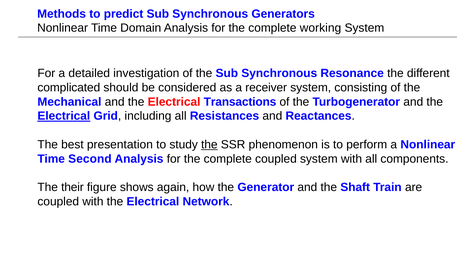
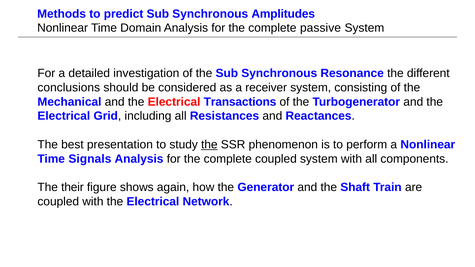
Generators: Generators -> Amplitudes (283, 14)
working: working -> passive (321, 28)
complicated: complicated -> conclusions (69, 88)
Electrical underline: present -> none (64, 116)
Second: Second -> Signals (90, 159)
